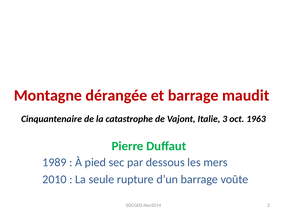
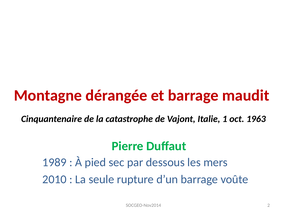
3: 3 -> 1 (225, 119)
